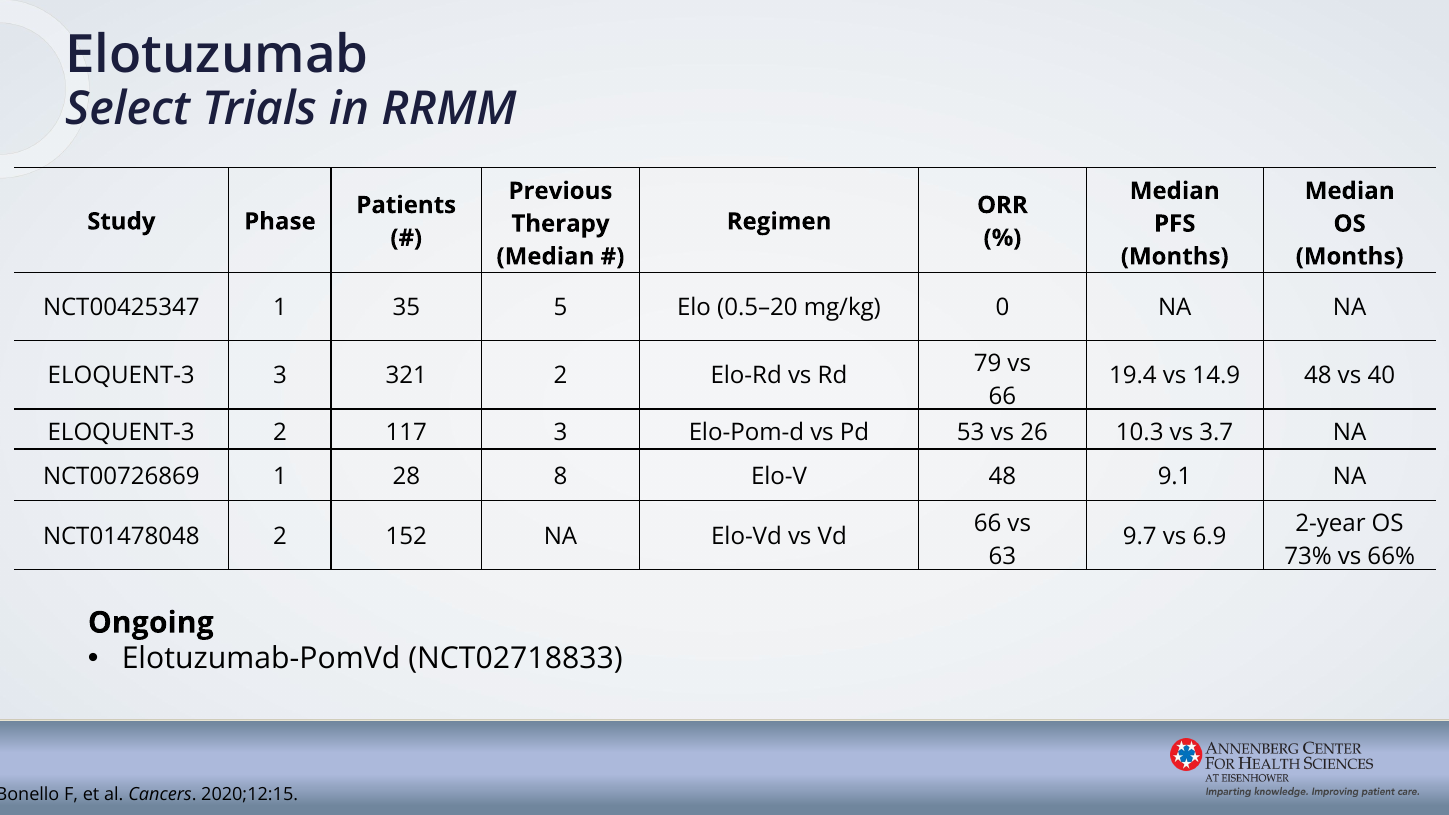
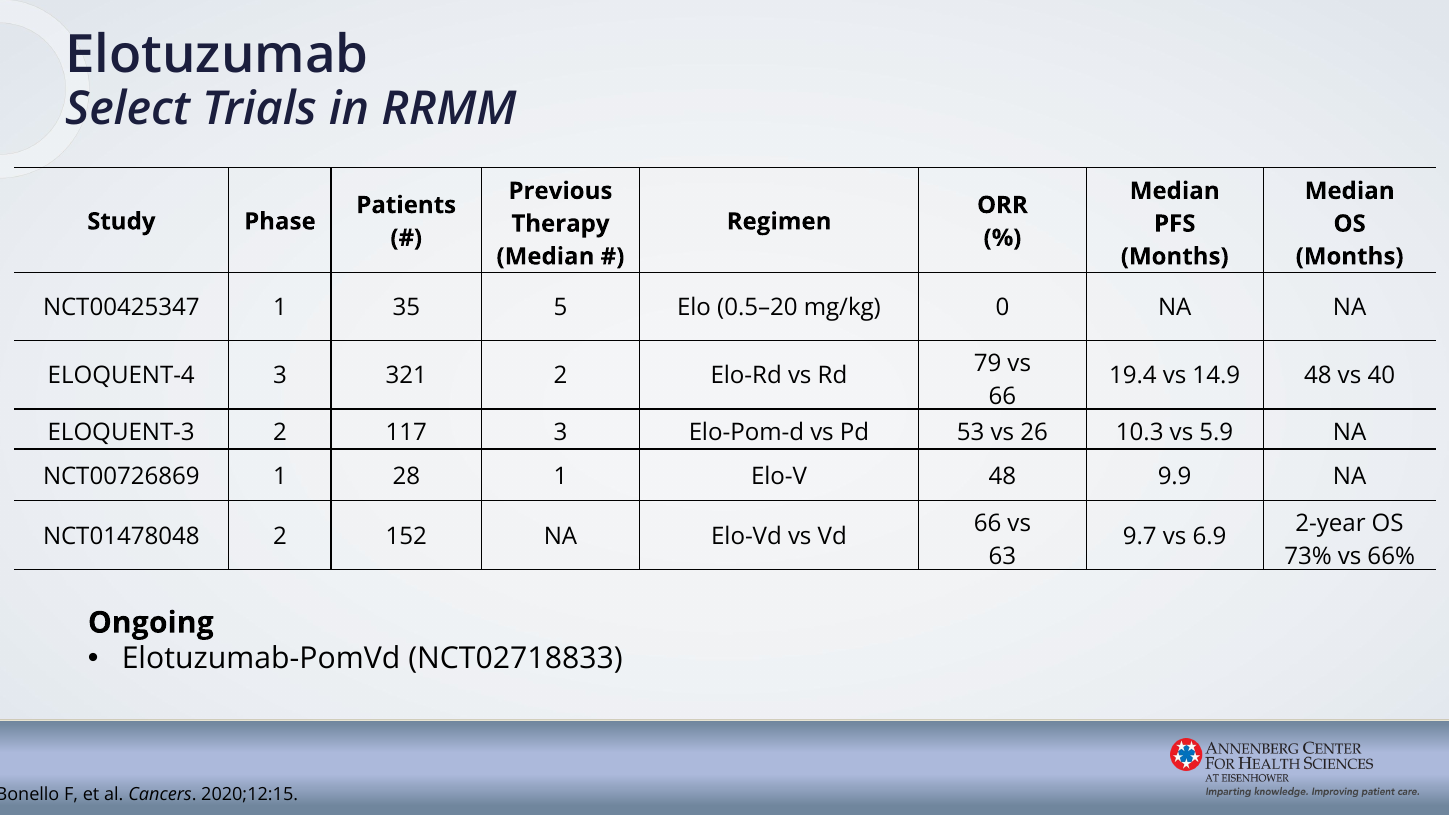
ELOQUENT-3: ELOQUENT-3 -> ELOQUENT-4 (121, 376)
3.7: 3.7 -> 5.9 (1216, 432)
28 8: 8 -> 1 (560, 476)
9.1: 9.1 -> 9.9 (1175, 476)
